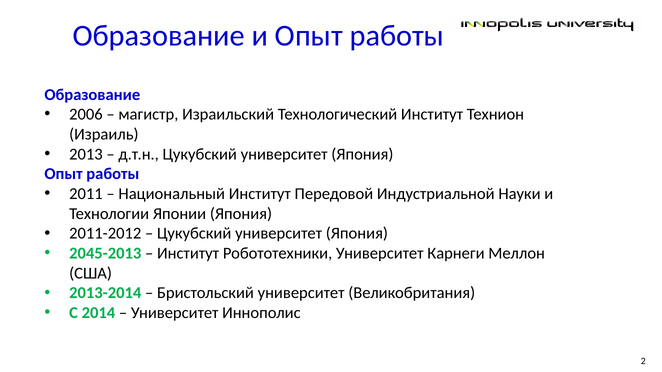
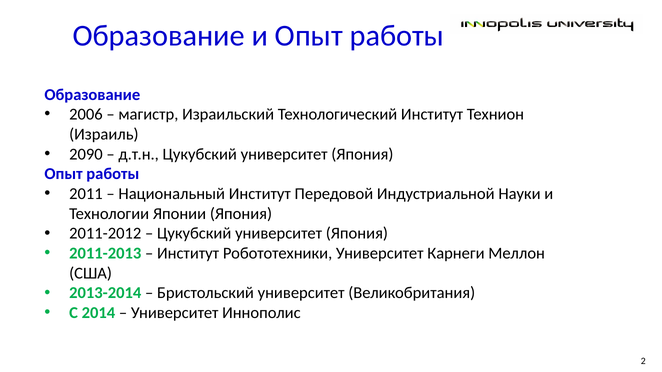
2013: 2013 -> 2090 (86, 154)
2045-2013: 2045-2013 -> 2011-2013 (105, 254)
